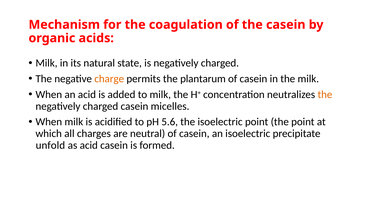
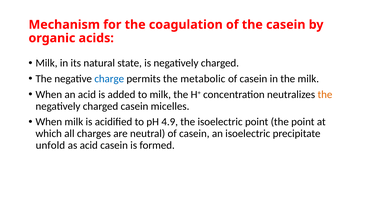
charge colour: orange -> blue (109, 79)
plantarum: plantarum -> metabolic (203, 79)
5.6: 5.6 -> 4.9 (170, 122)
